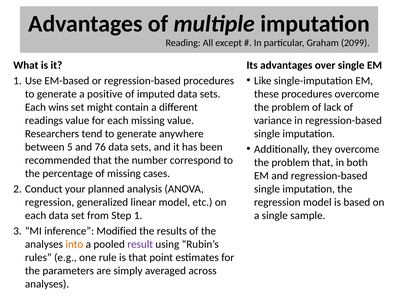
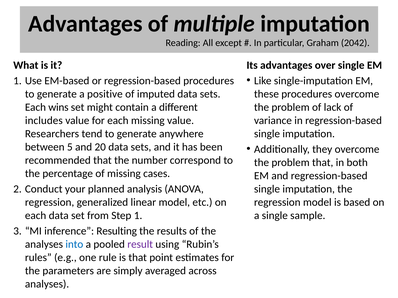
2099: 2099 -> 2042 (355, 43)
readings: readings -> includes (44, 121)
76: 76 -> 20 (100, 147)
Modified: Modified -> Resulting (117, 231)
into colour: orange -> blue (74, 245)
